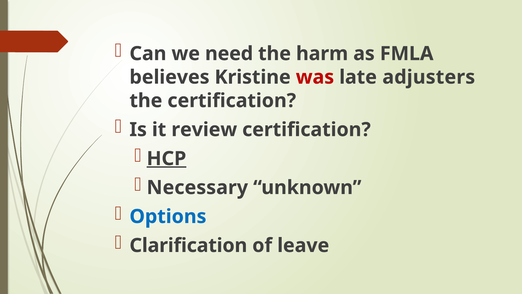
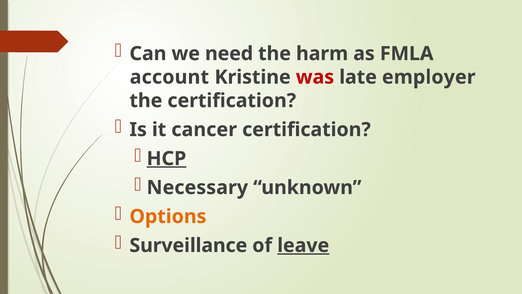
believes: believes -> account (169, 77)
adjusters: adjusters -> employer (429, 77)
review: review -> cancer (204, 129)
Options colour: blue -> orange (168, 216)
Clarification: Clarification -> Surveillance (188, 245)
leave underline: none -> present (303, 245)
